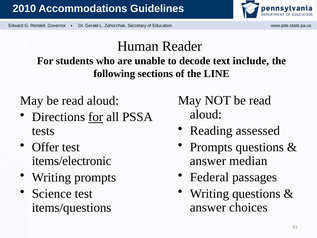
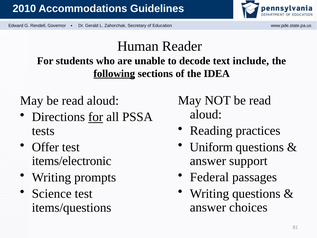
following underline: none -> present (114, 73)
LINE: LINE -> IDEA (217, 73)
assessed: assessed -> practices (258, 131)
Prompts: Prompts -> Uniform (211, 147)
median: median -> support (248, 161)
